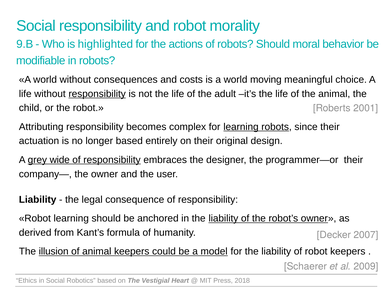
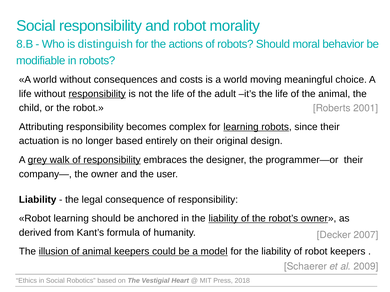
9.B: 9.B -> 8.B (25, 44)
highlighted: highlighted -> distinguish (105, 44)
wide: wide -> walk (60, 160)
